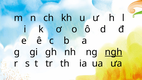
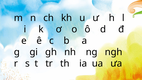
ngh underline: present -> none (114, 52)
